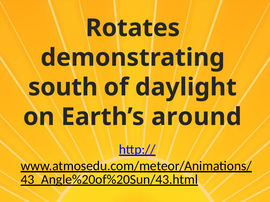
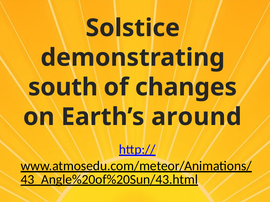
Rotates: Rotates -> Solstice (133, 28)
daylight: daylight -> changes (186, 87)
